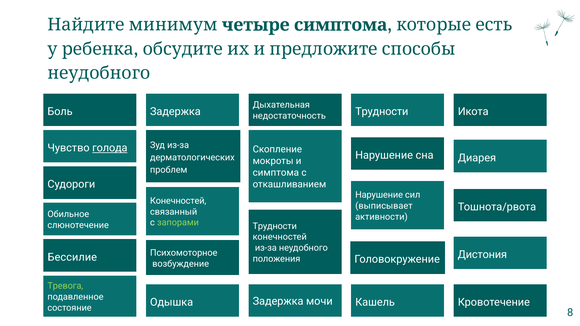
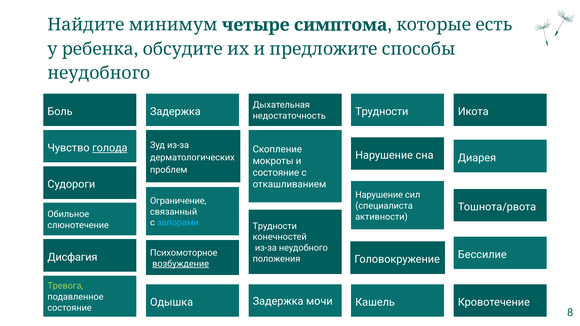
симптома: симптома -> состояние (276, 173)
Конечностей: Конечностей -> Ограничение (178, 201)
выписывает: выписывает -> специалиста (384, 206)
запорами colour: light green -> light blue (178, 223)
Дистония: Дистония -> Бессилие (482, 255)
Бессилие: Бессилие -> Дисфагия (72, 257)
возбуждение underline: none -> present (181, 264)
